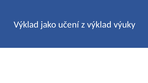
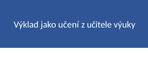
z výklad: výklad -> učitele (99, 25)
